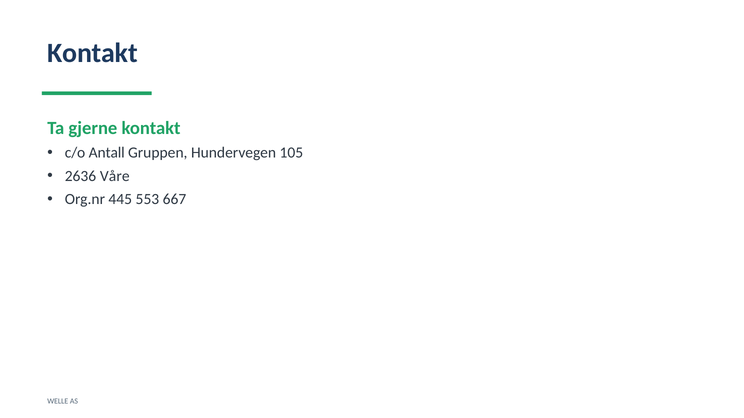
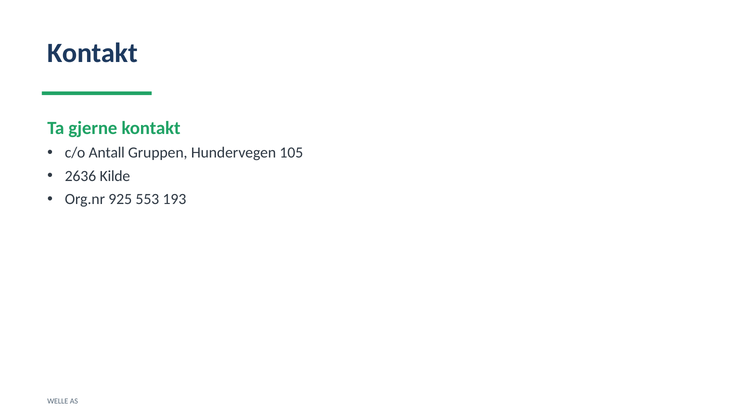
Våre: Våre -> Kilde (115, 176)
445: 445 -> 925 (120, 200)
667: 667 -> 193 (175, 200)
